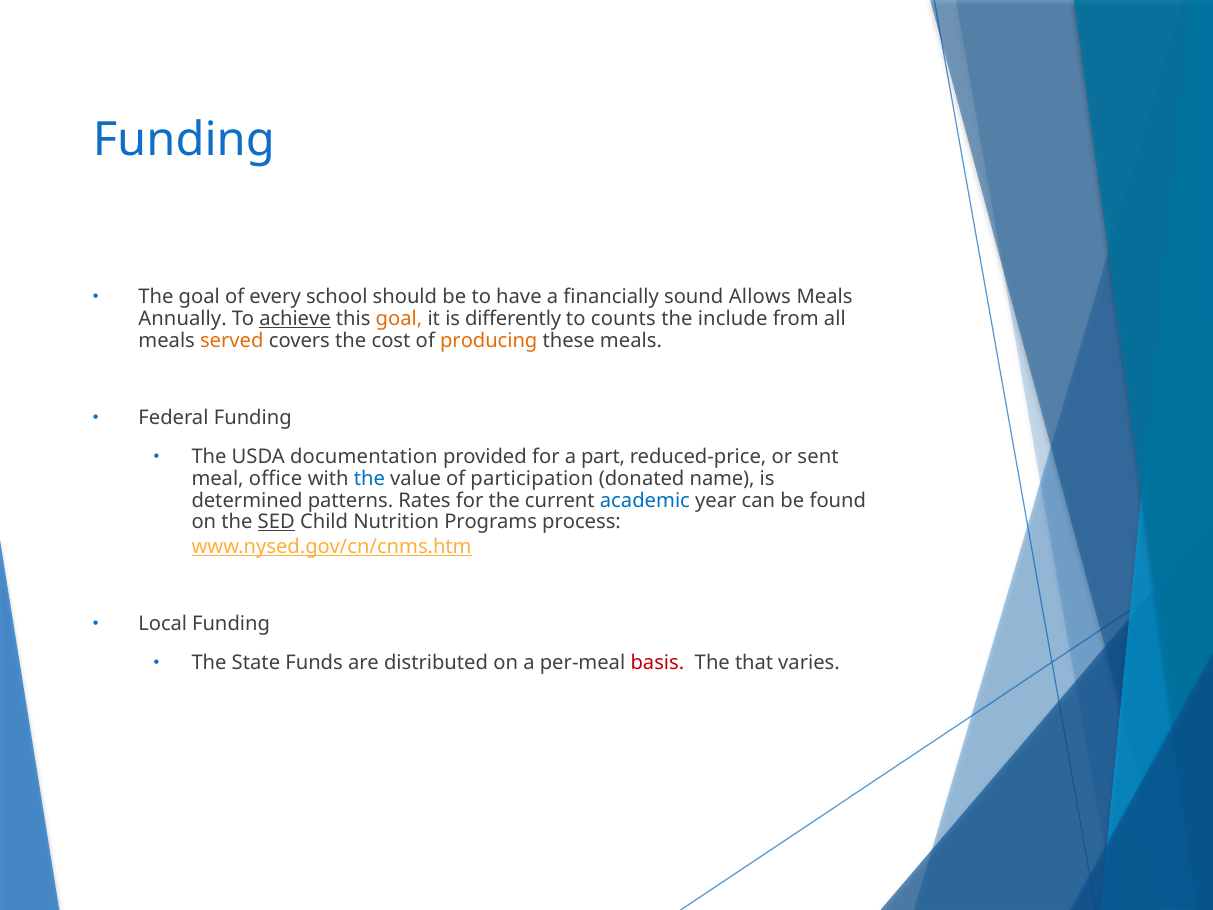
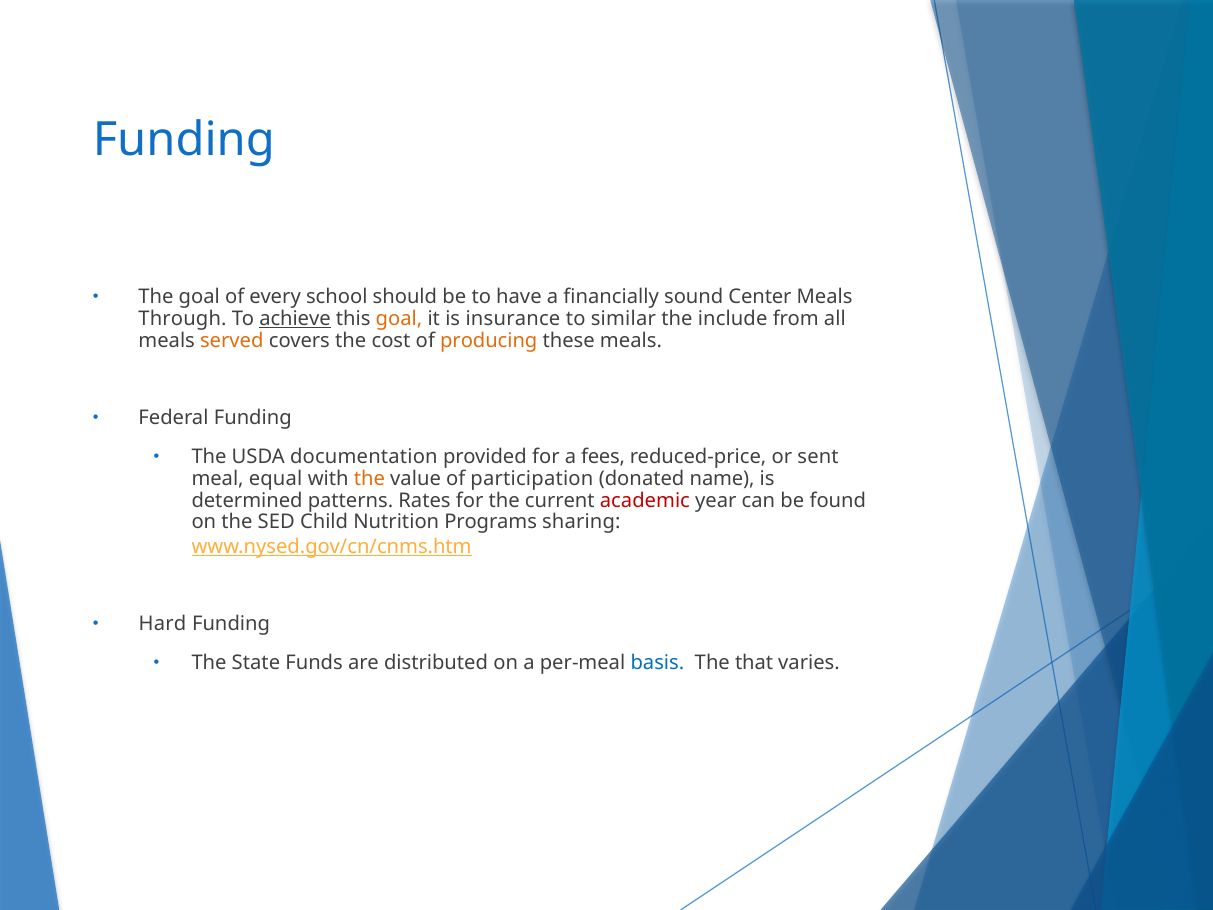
Allows: Allows -> Center (760, 297)
Annually: Annually -> Through (183, 319)
differently: differently -> insurance (513, 319)
counts: counts -> similar (623, 319)
part: part -> fees (603, 457)
office: office -> equal (276, 478)
the colour: blue -> orange (369, 478)
academic colour: blue -> red (645, 500)
SED underline: present -> none (276, 522)
process: process -> sharing (581, 522)
Local: Local -> Hard (163, 624)
basis colour: red -> blue (657, 663)
